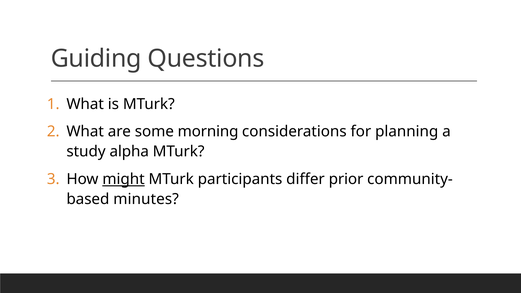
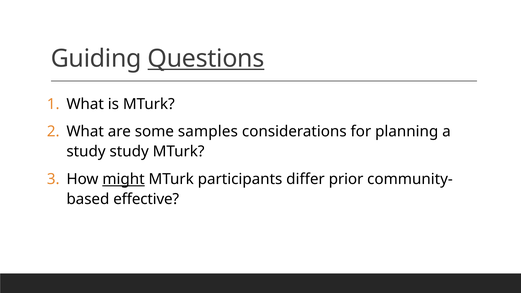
Questions underline: none -> present (206, 59)
morning: morning -> samples (208, 132)
study alpha: alpha -> study (129, 152)
minutes: minutes -> effective (146, 199)
